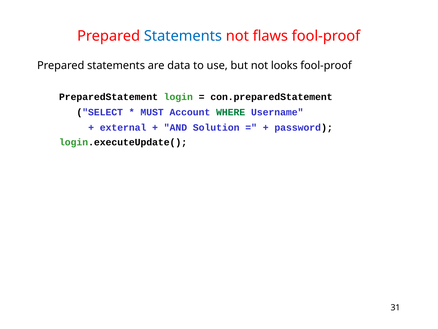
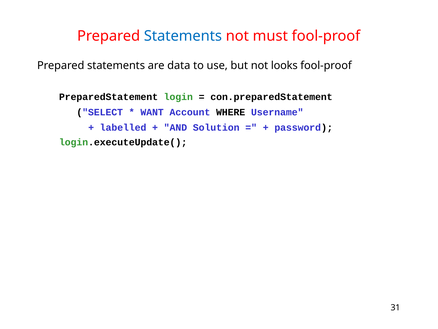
flaws: flaws -> must (270, 36)
MUST: MUST -> WANT (152, 112)
WHERE colour: green -> black (231, 112)
external: external -> labelled (123, 128)
